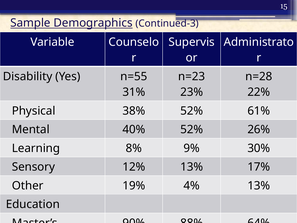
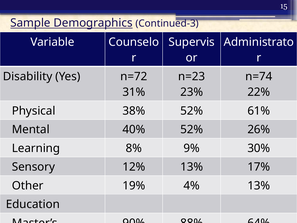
n=55: n=55 -> n=72 (134, 76)
n=28: n=28 -> n=74 (259, 76)
